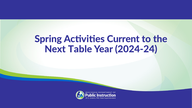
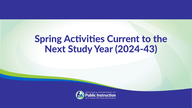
Table: Table -> Study (80, 49)
2024-24: 2024-24 -> 2024-43 (136, 49)
